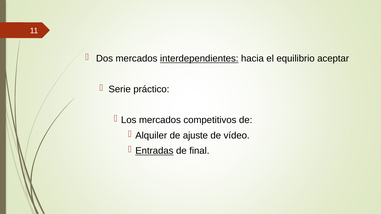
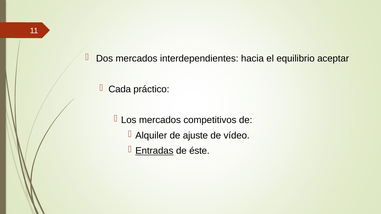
interdependientes underline: present -> none (199, 59)
Serie: Serie -> Cada (120, 89)
final: final -> éste (199, 151)
